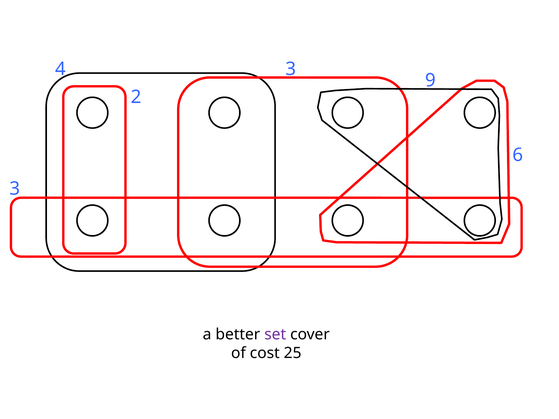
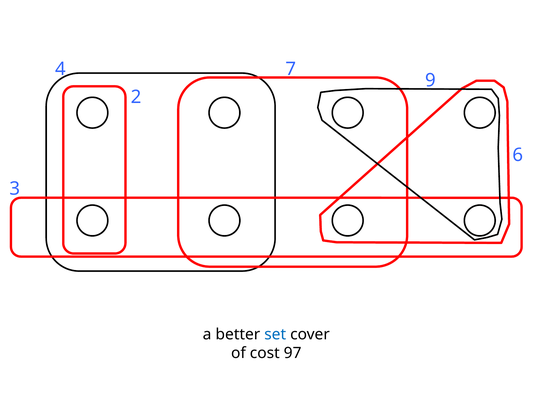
4 3: 3 -> 7 (291, 69)
set colour: purple -> blue (275, 335)
25: 25 -> 97 (293, 353)
